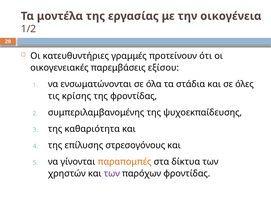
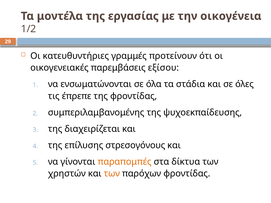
κρίσης: κρίσης -> έπρεπε (77, 96)
καθαριότητα: καθαριότητα -> διαχειρίζεται (92, 129)
των colour: purple -> orange (112, 174)
